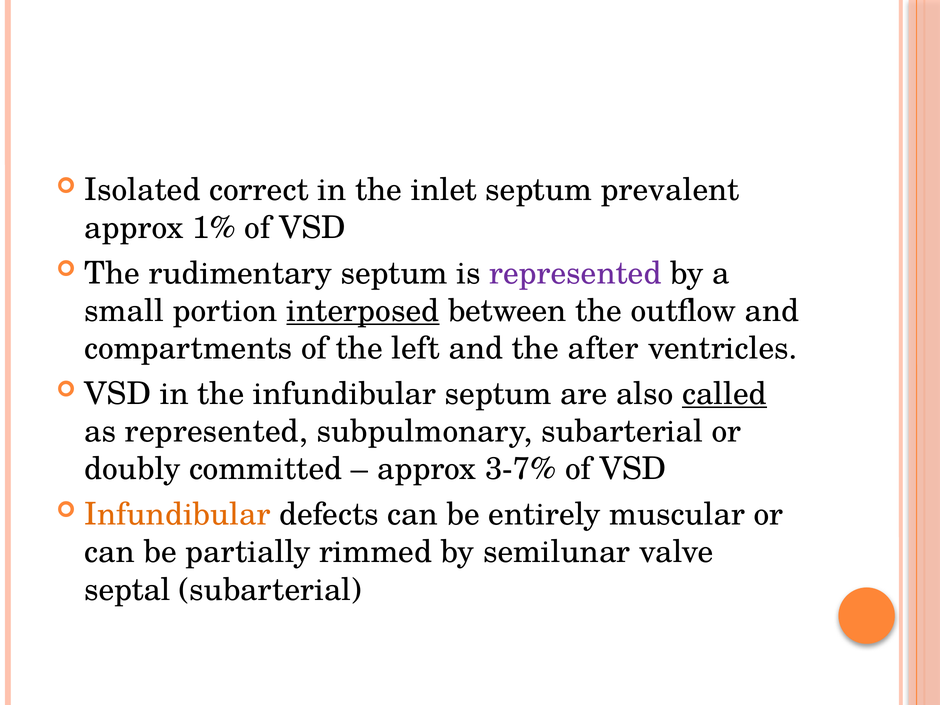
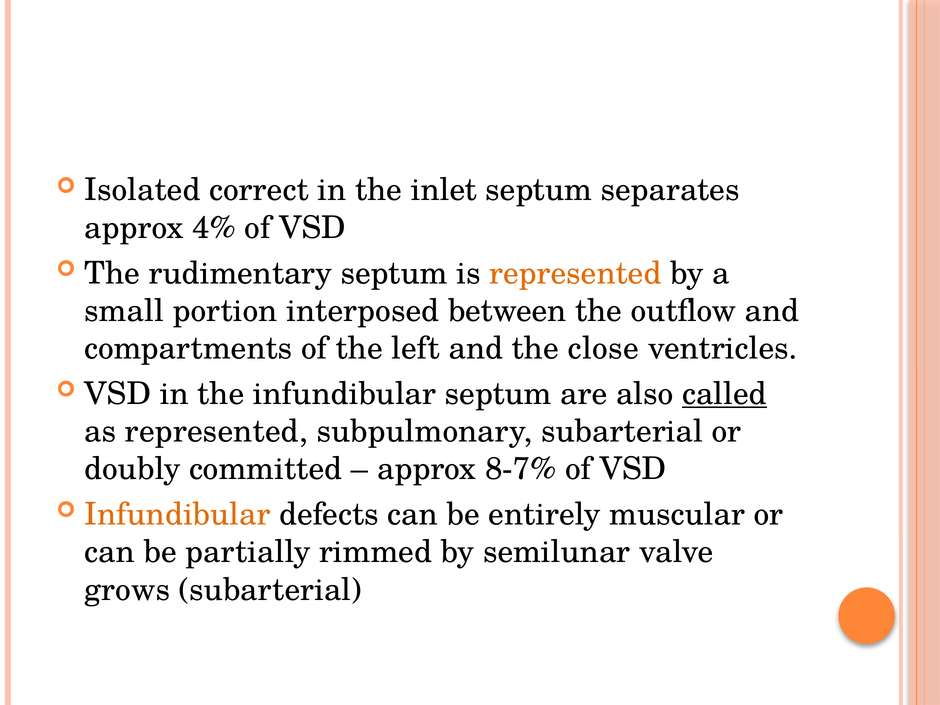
prevalent: prevalent -> separates (670, 190)
1%: 1% -> 4% (214, 228)
represented colour: purple -> orange (575, 273)
interposed underline: present -> none (363, 311)
after: after -> close (603, 348)
3-7%: 3-7% -> 8-7% (521, 469)
septal: septal -> grows (127, 590)
